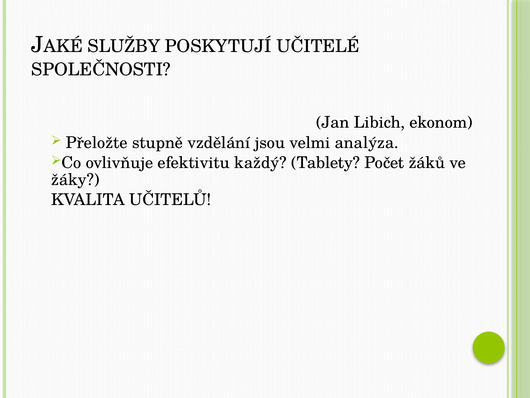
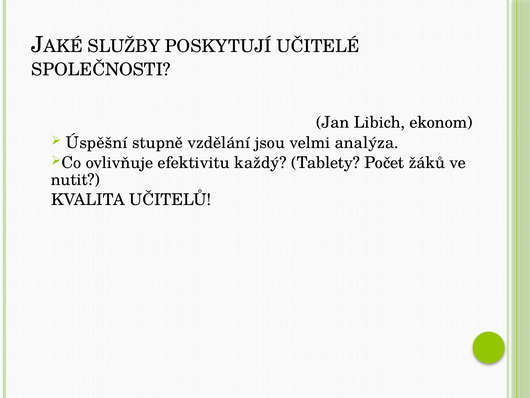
Přeložte: Přeložte -> Úspěšní (97, 143)
žáky: žáky -> nutit (75, 180)
